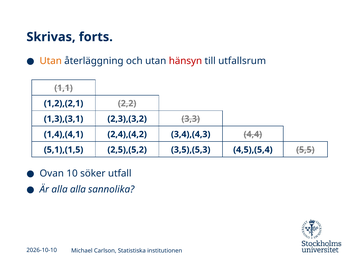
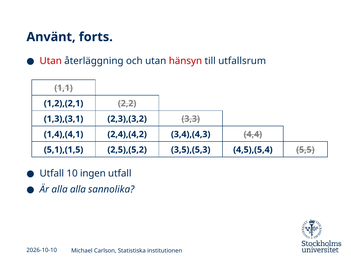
Skrivas: Skrivas -> Använt (51, 37)
Utan colour: orange -> red (51, 61)
Ovan: Ovan -> Utfall (52, 174)
söker: söker -> ingen (93, 174)
